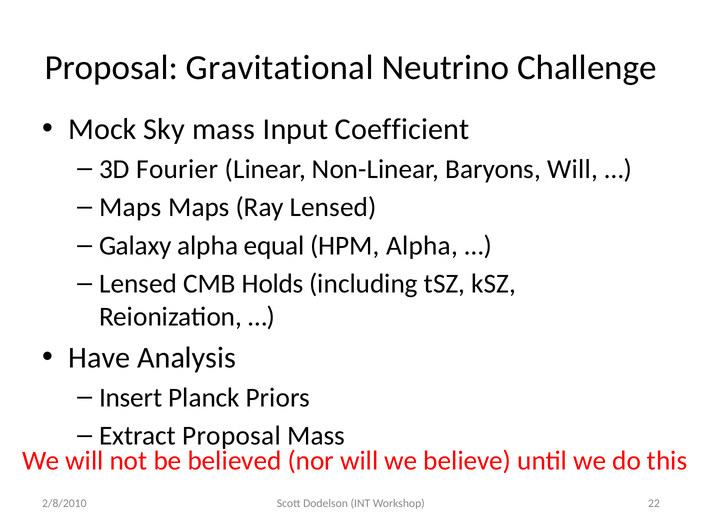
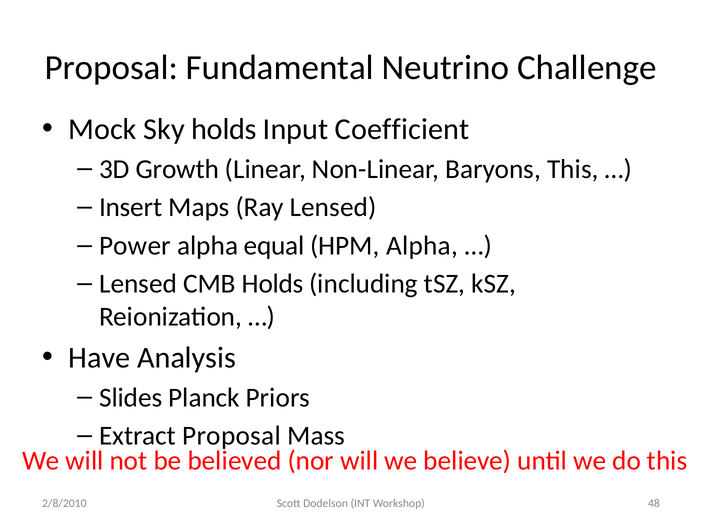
Gravitational: Gravitational -> Fundamental (280, 67)
Sky mass: mass -> holds (224, 129)
Fourier: Fourier -> Growth (177, 169)
Baryons Will: Will -> This (573, 169)
Maps: Maps -> Insert (131, 207)
Galaxy: Galaxy -> Power (135, 245)
Insert: Insert -> Slides (131, 397)
22: 22 -> 48 (654, 503)
